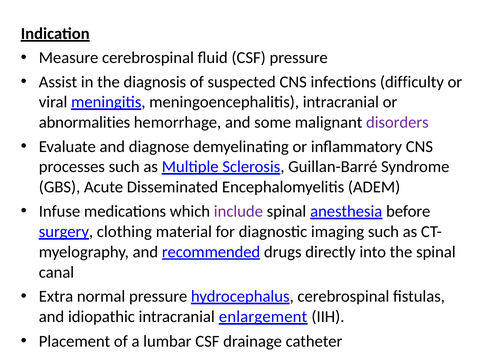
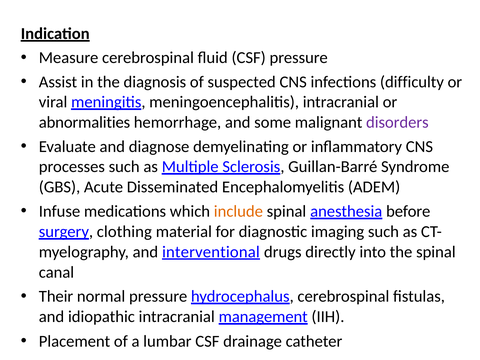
include colour: purple -> orange (238, 211)
recommended: recommended -> interventional (211, 252)
Extra: Extra -> Their (56, 296)
enlargement: enlargement -> management (263, 317)
